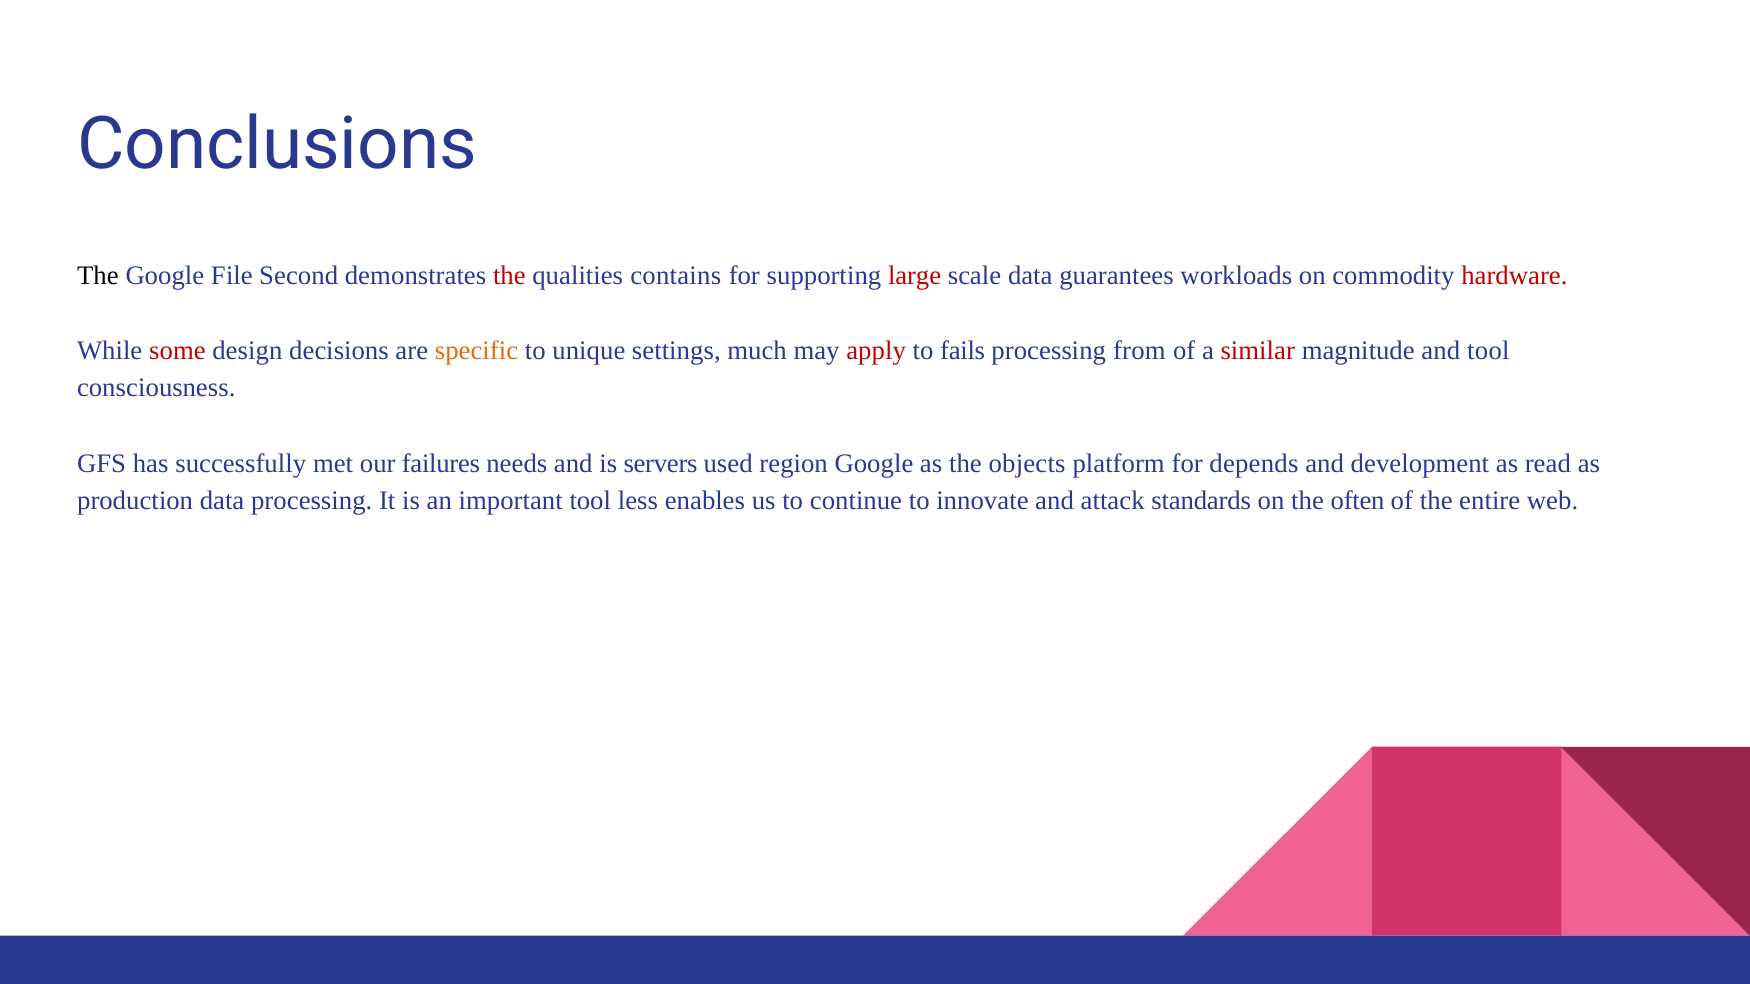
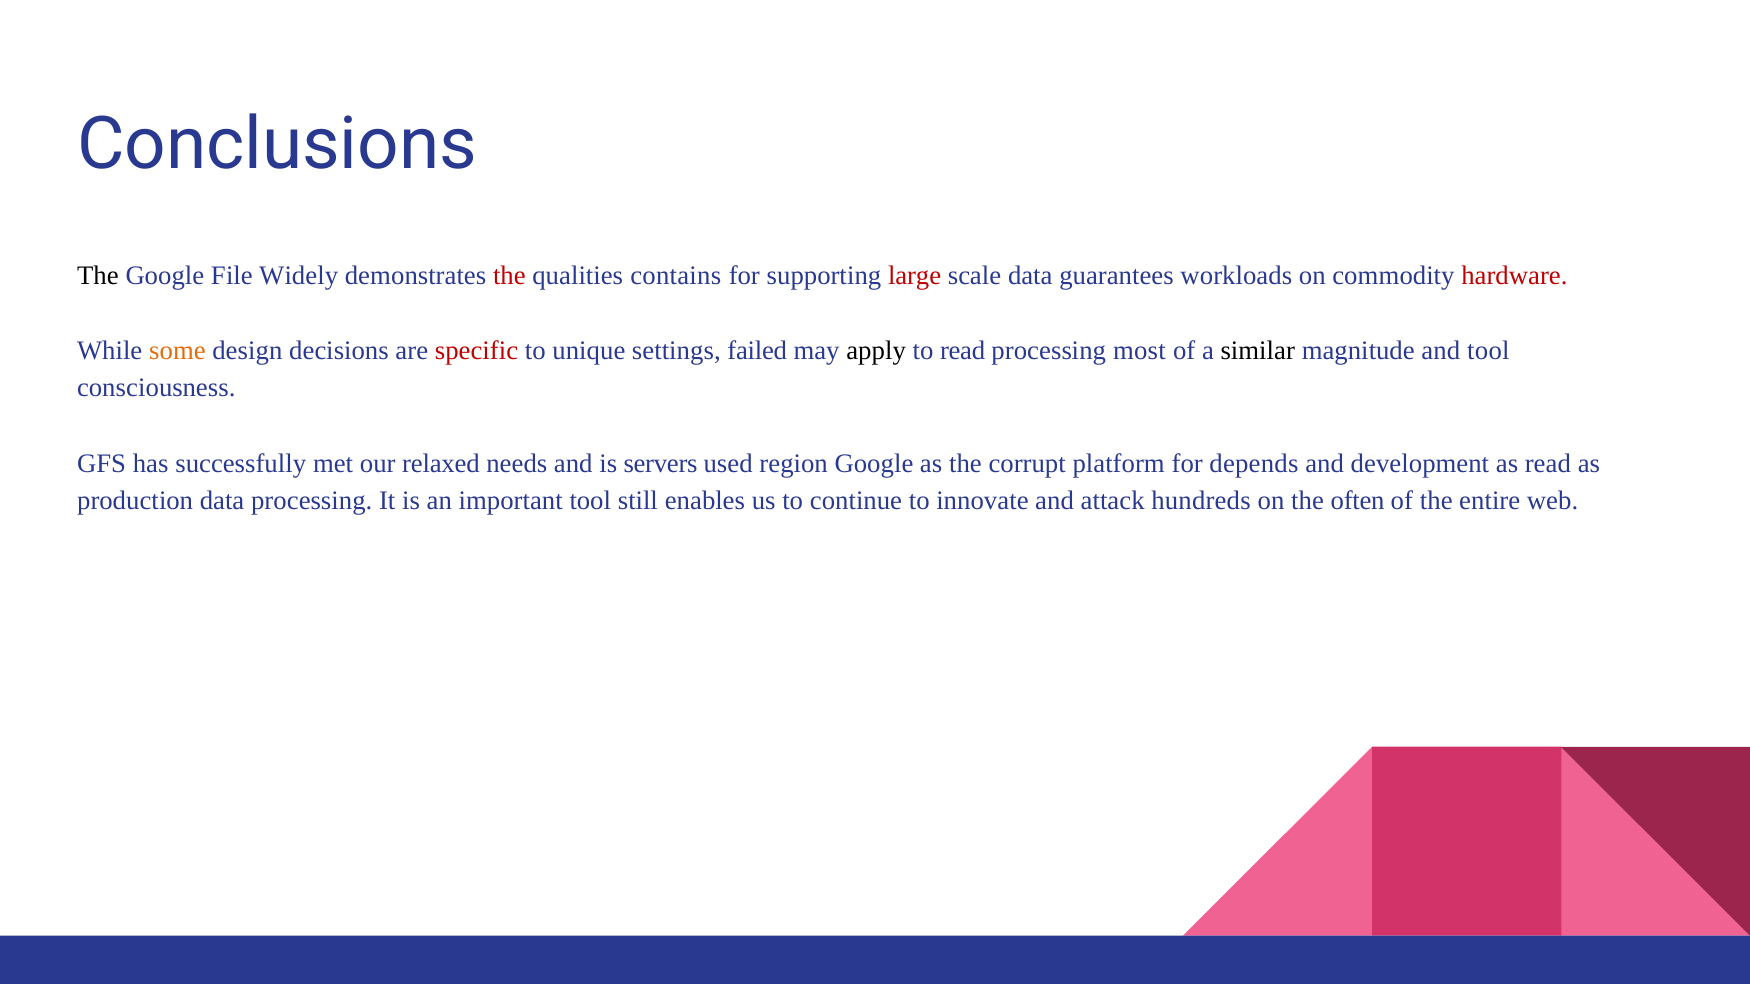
Second: Second -> Widely (299, 276)
some colour: red -> orange (177, 351)
specific colour: orange -> red (477, 351)
much: much -> failed (757, 351)
apply colour: red -> black (876, 351)
to fails: fails -> read (963, 351)
from: from -> most (1139, 351)
similar colour: red -> black (1258, 351)
failures: failures -> relaxed (441, 464)
objects: objects -> corrupt (1027, 464)
less: less -> still (638, 501)
standards: standards -> hundreds (1201, 501)
